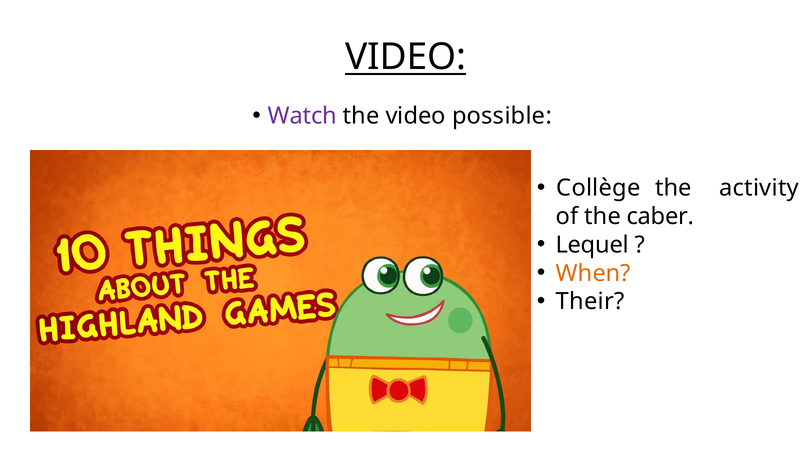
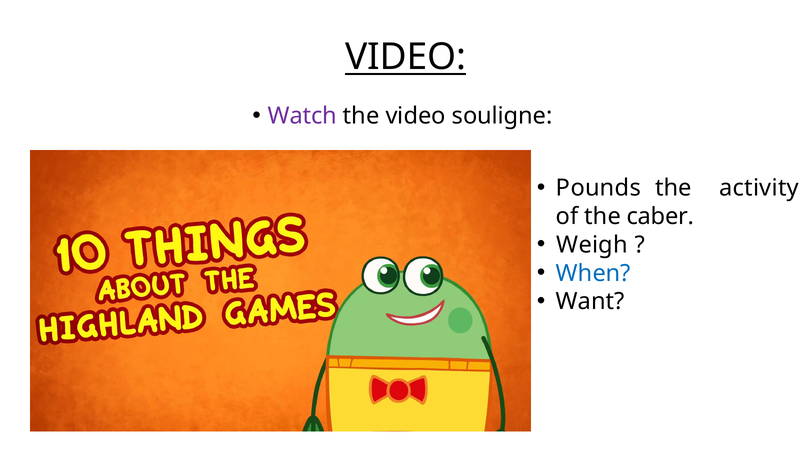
possible: possible -> souligne (502, 116)
Collège: Collège -> Pounds (598, 188)
Lequel: Lequel -> Weigh (592, 245)
When colour: orange -> blue (593, 273)
Their: Their -> Want (590, 302)
